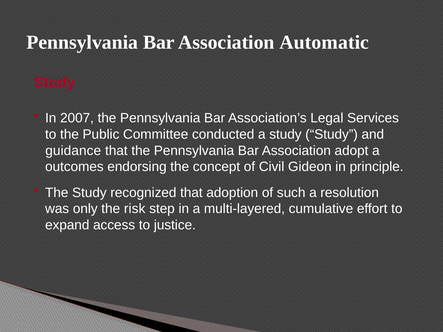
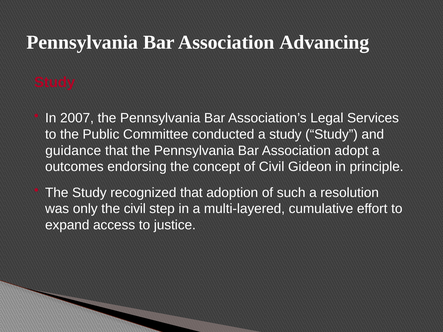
Automatic: Automatic -> Advancing (324, 42)
the risk: risk -> civil (135, 209)
